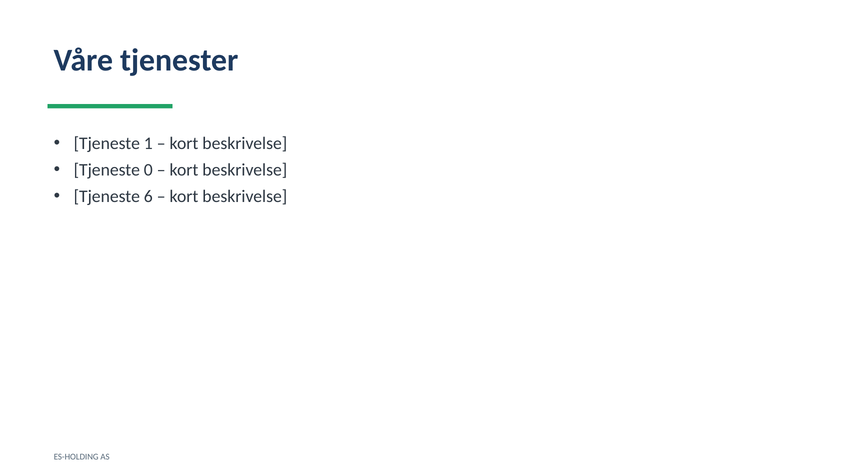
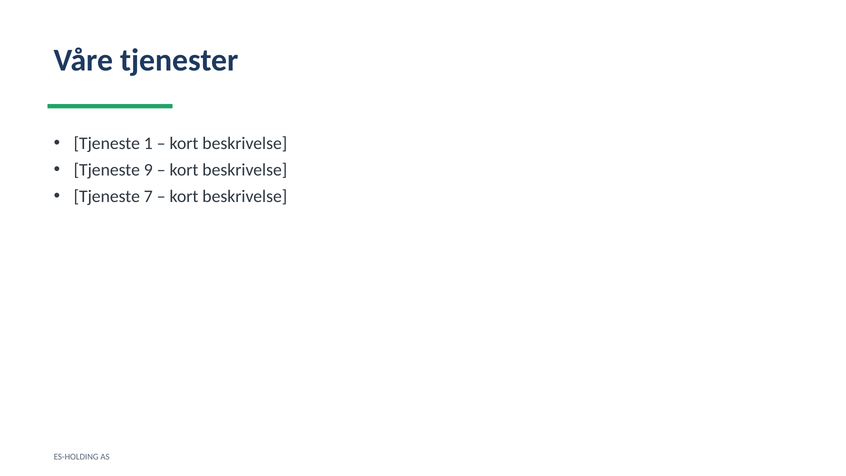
0: 0 -> 9 (148, 170)
6: 6 -> 7 (148, 196)
